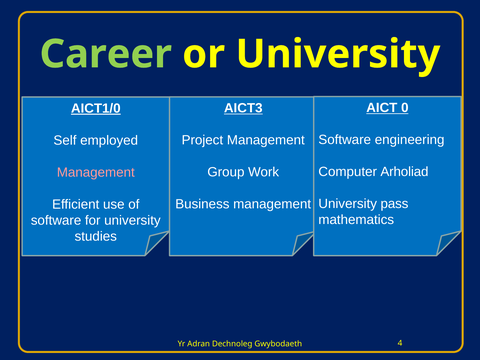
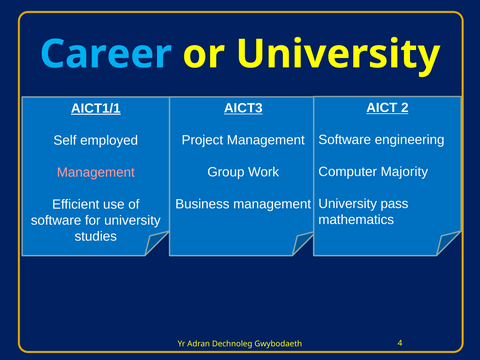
Career colour: light green -> light blue (106, 54)
0: 0 -> 2 (405, 108)
AICT1/0: AICT1/0 -> AICT1/1 (96, 108)
Arholiad: Arholiad -> Majority (404, 172)
